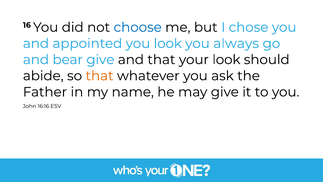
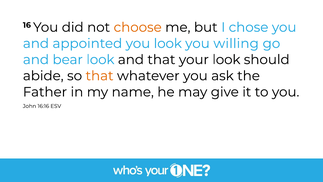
choose colour: blue -> orange (138, 27)
always: always -> willing (236, 43)
bear give: give -> look (100, 60)
